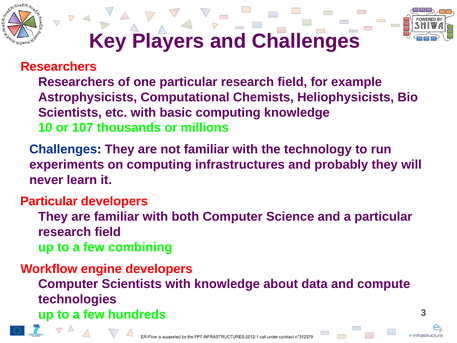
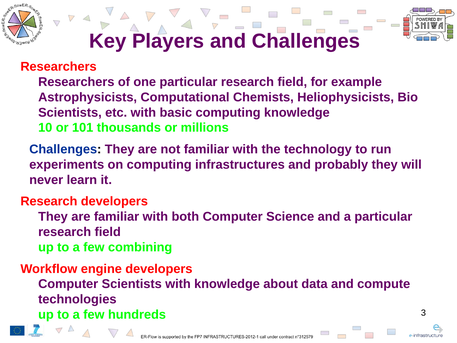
107: 107 -> 101 (83, 128)
Particular: Particular -> Research (49, 201)
